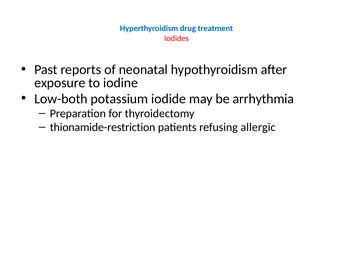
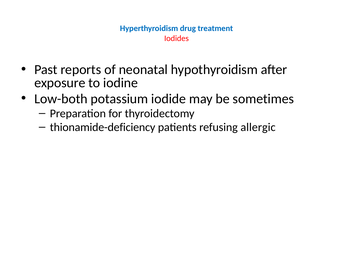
arrhythmia: arrhythmia -> sometimes (263, 99)
thionamide-restriction: thionamide-restriction -> thionamide-deficiency (103, 127)
